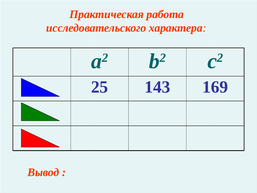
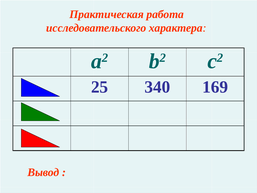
143: 143 -> 340 (157, 87)
